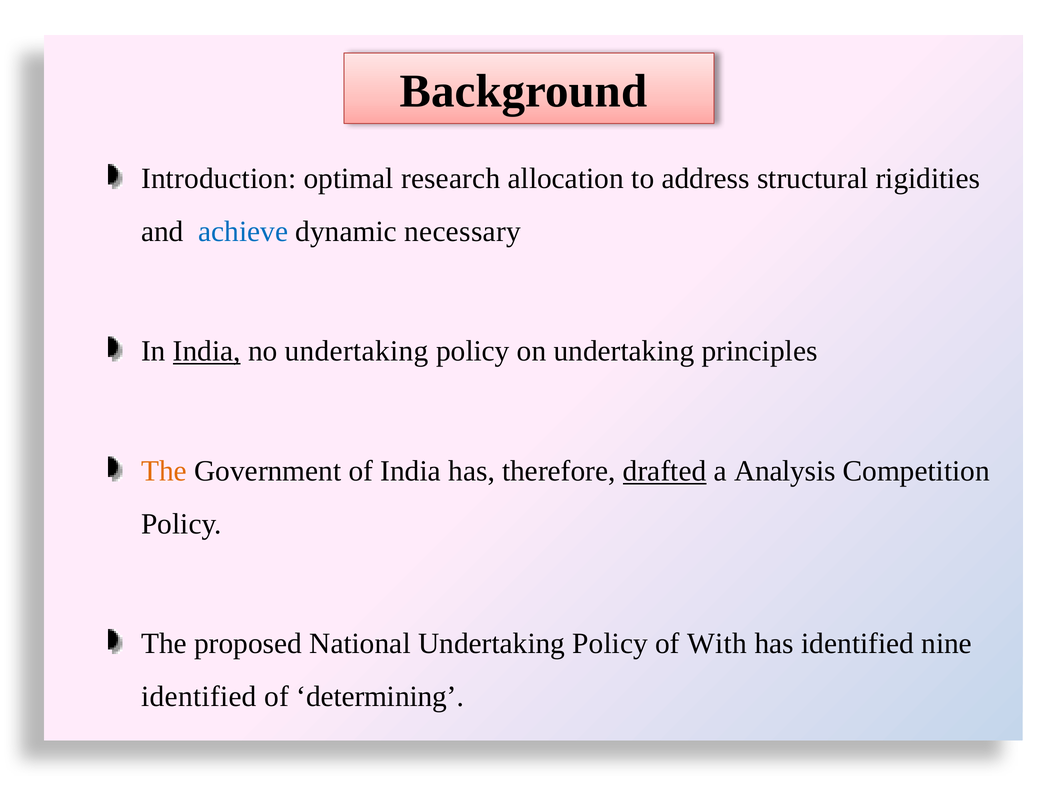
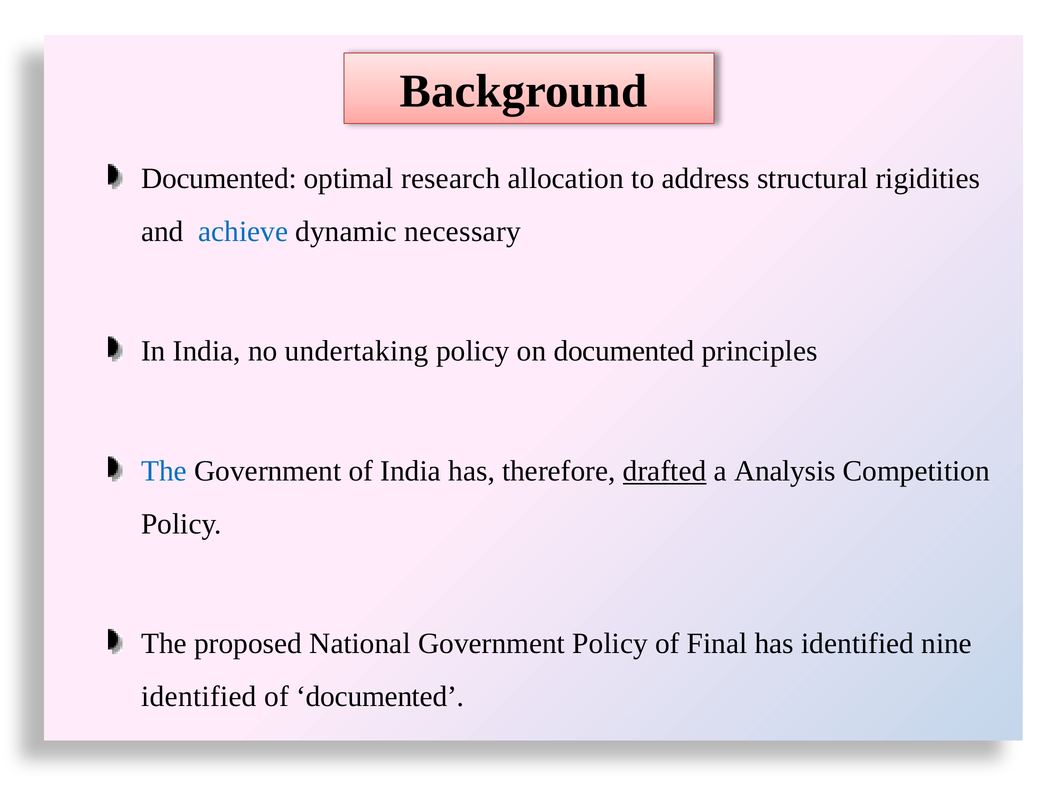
Introduction: Introduction -> Documented (219, 179)
India underline: present -> none (207, 351)
on undertaking: undertaking -> documented (624, 351)
The colour: orange -> blue (164, 471)
National Undertaking: Undertaking -> Government (492, 644)
With: With -> Final (717, 644)
of determining: determining -> documented (380, 697)
